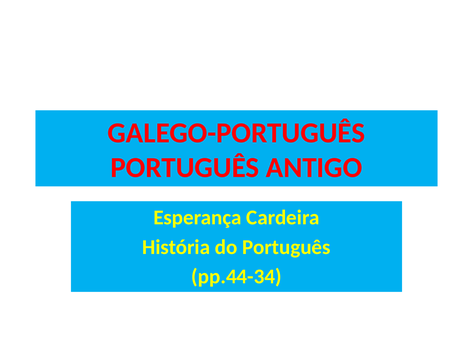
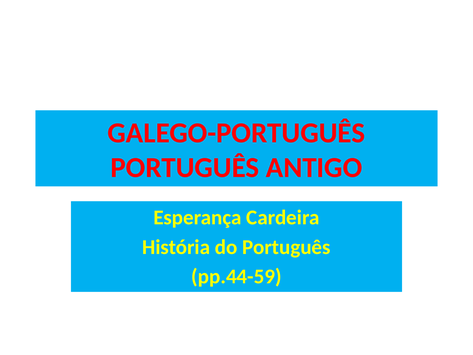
pp.44-34: pp.44-34 -> pp.44-59 (236, 276)
